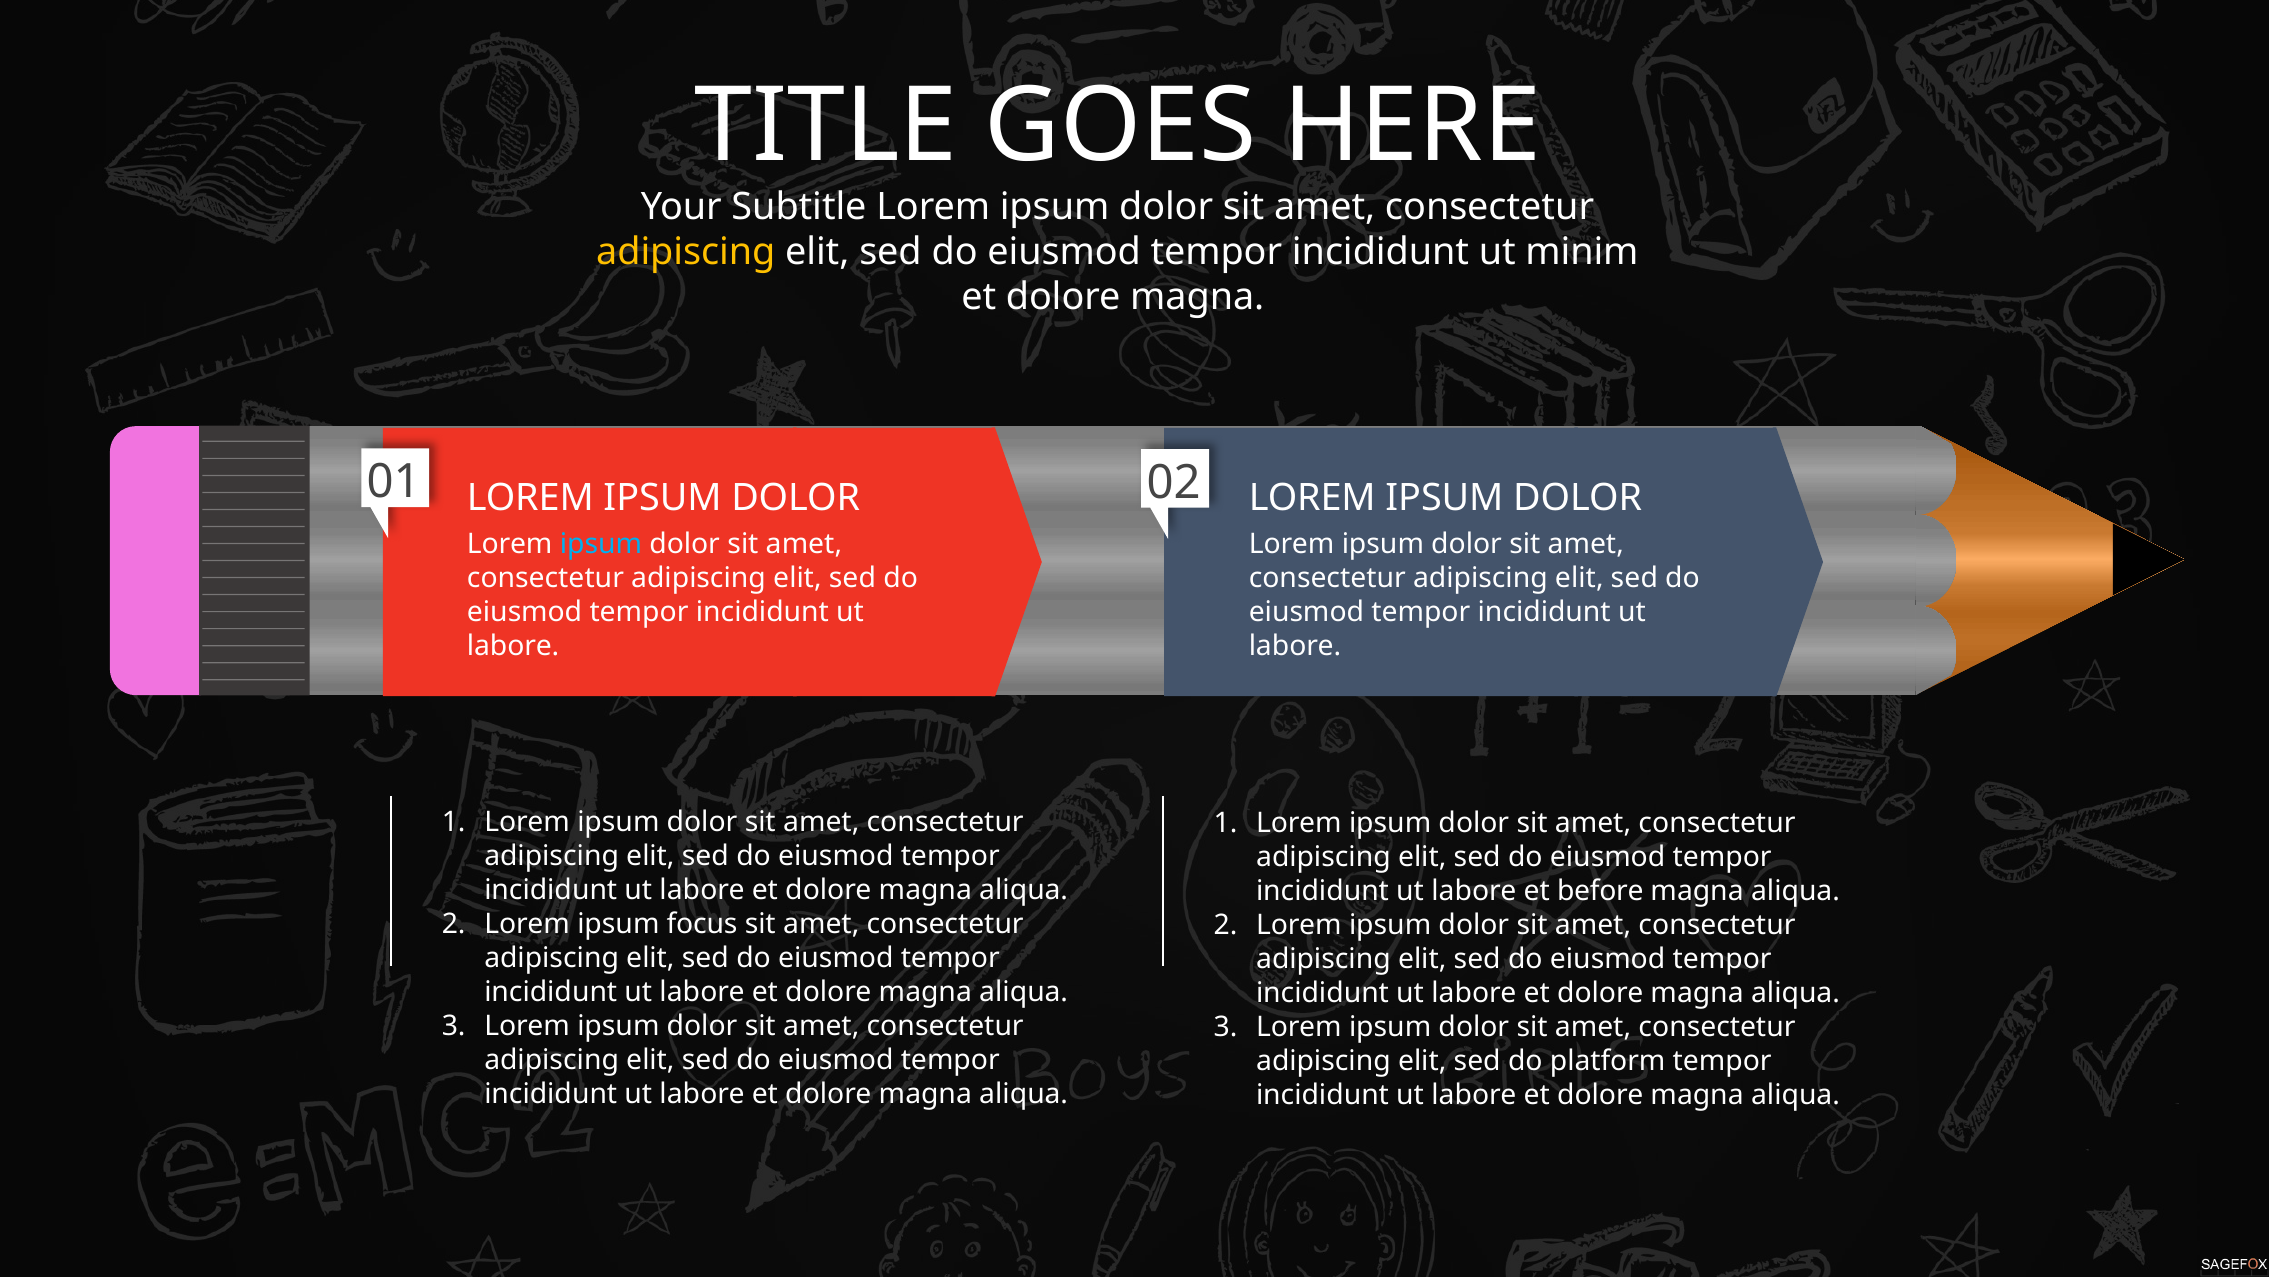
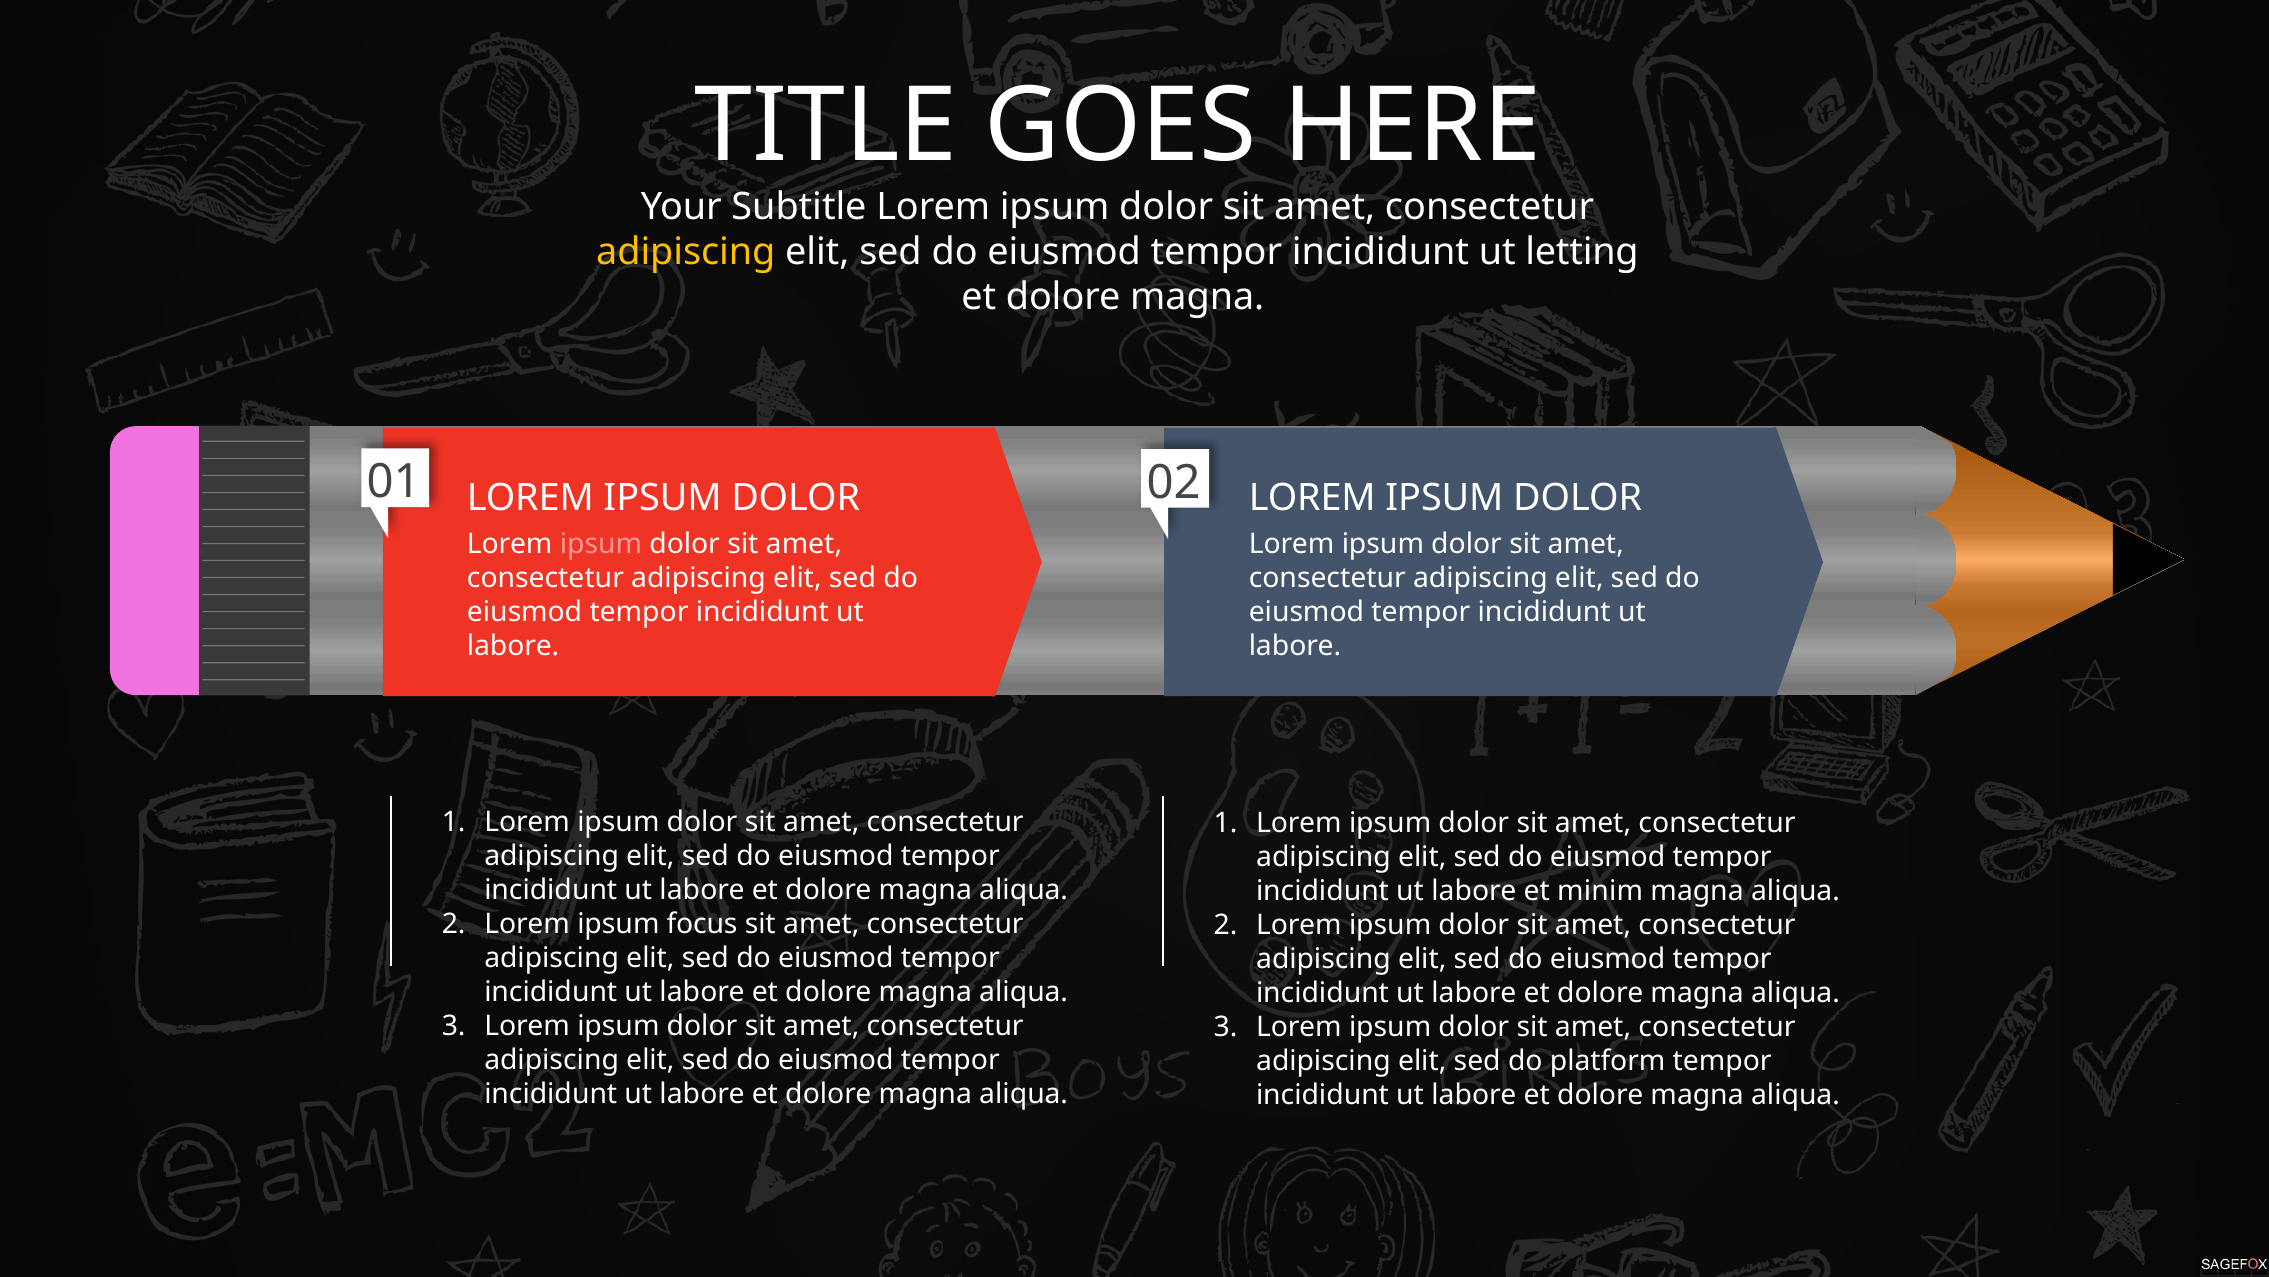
minim: minim -> letting (1582, 252)
ipsum colour: light blue -> pink (601, 544)
before: before -> minim (1600, 891)
